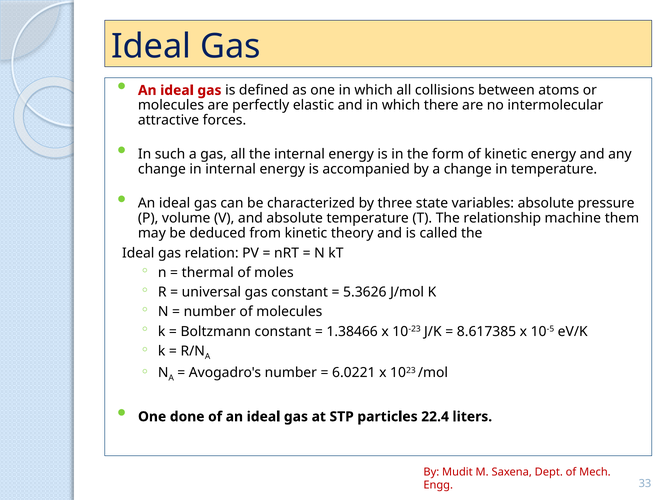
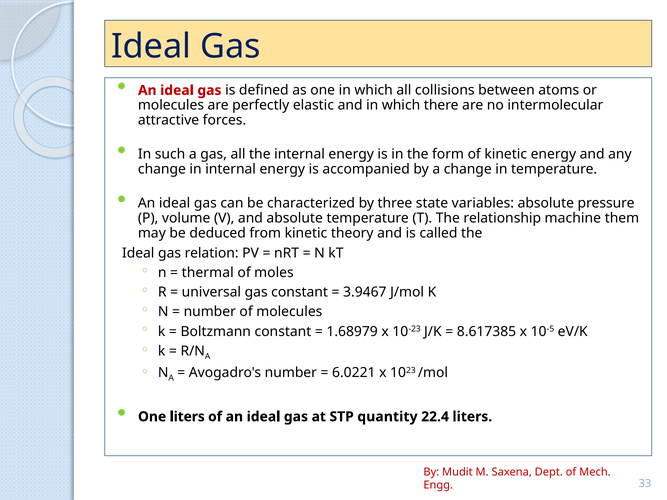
5.3626: 5.3626 -> 3.9467 (365, 292)
1.38466: 1.38466 -> 1.68979 (352, 332)
One done: done -> liters (187, 417)
particles: particles -> quantity (387, 417)
